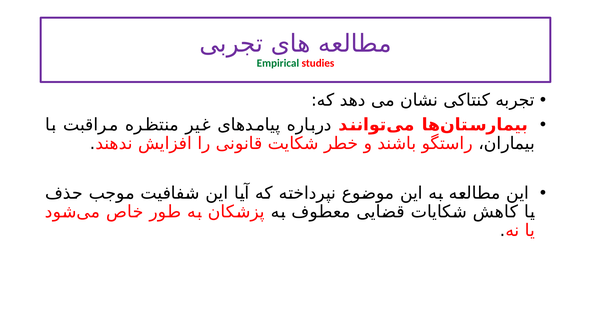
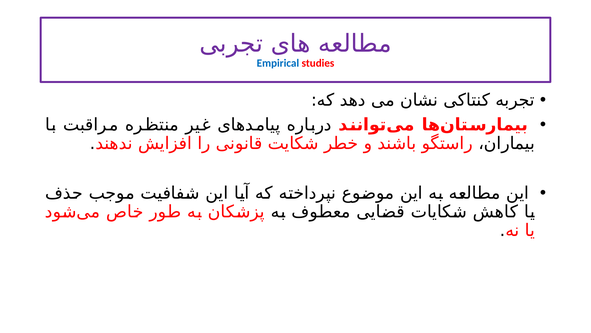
Empirical colour: green -> blue (278, 63)
